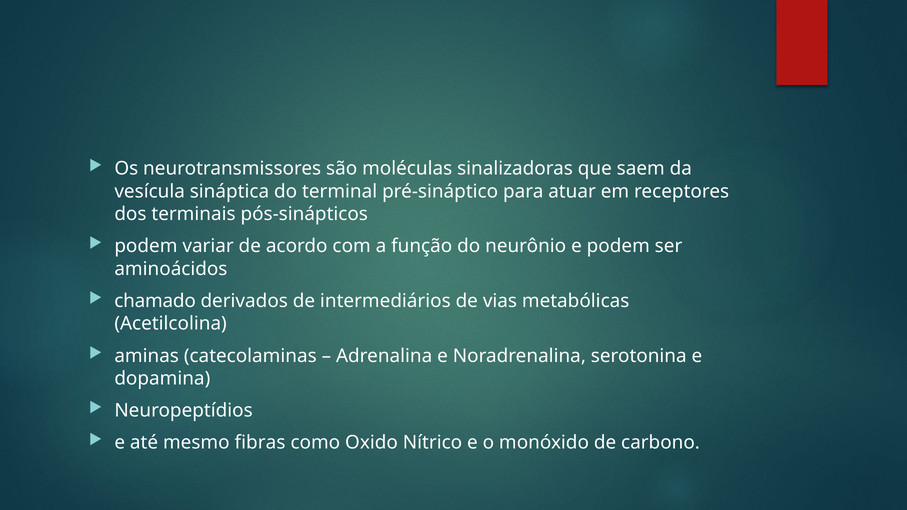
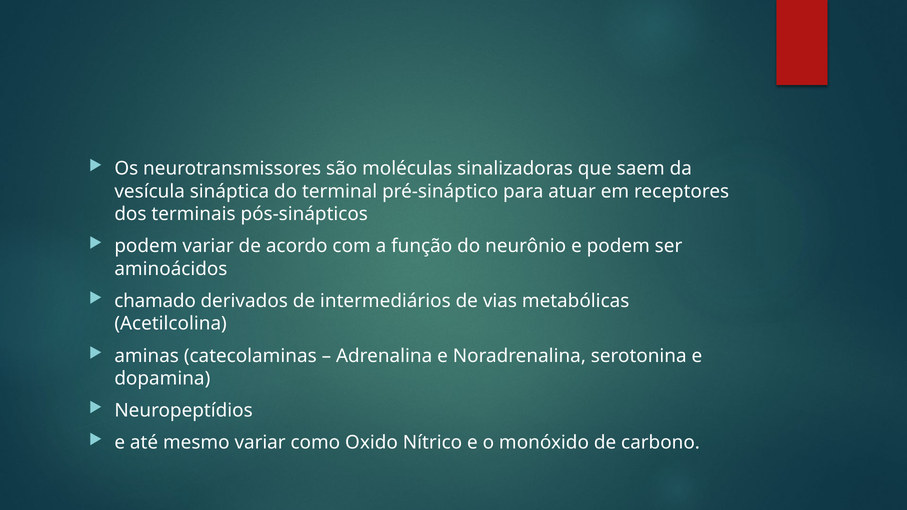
mesmo fibras: fibras -> variar (260, 443)
